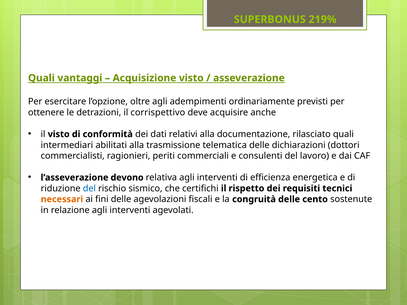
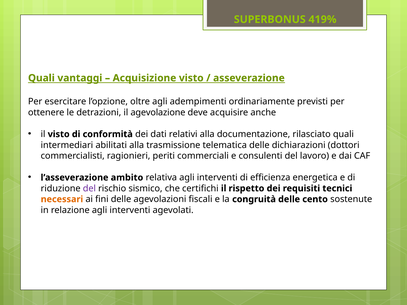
219%: 219% -> 419% (323, 19)
corrispettivo: corrispettivo -> agevolazione (158, 113)
devono: devono -> ambito (127, 178)
del colour: blue -> purple (89, 189)
